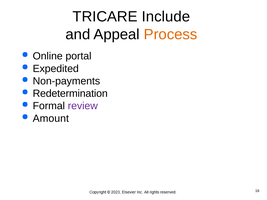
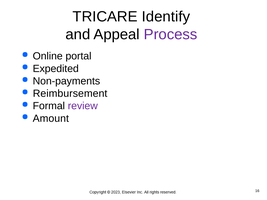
Include: Include -> Identify (166, 17)
Process colour: orange -> purple (171, 34)
Redetermination: Redetermination -> Reimbursement (70, 94)
